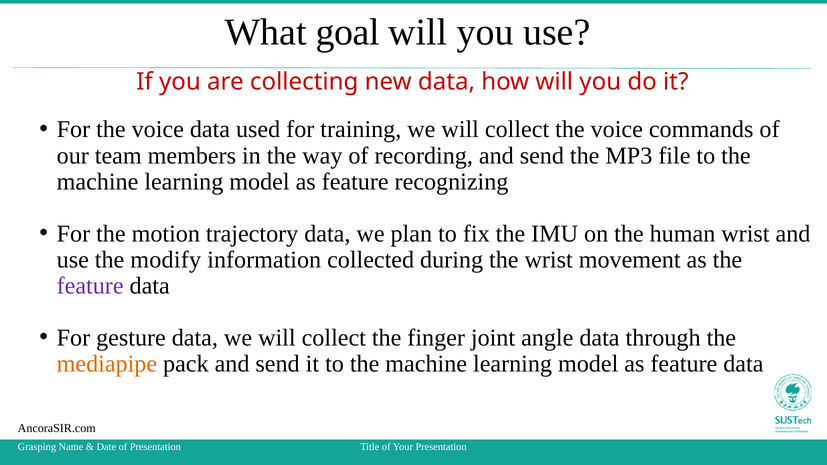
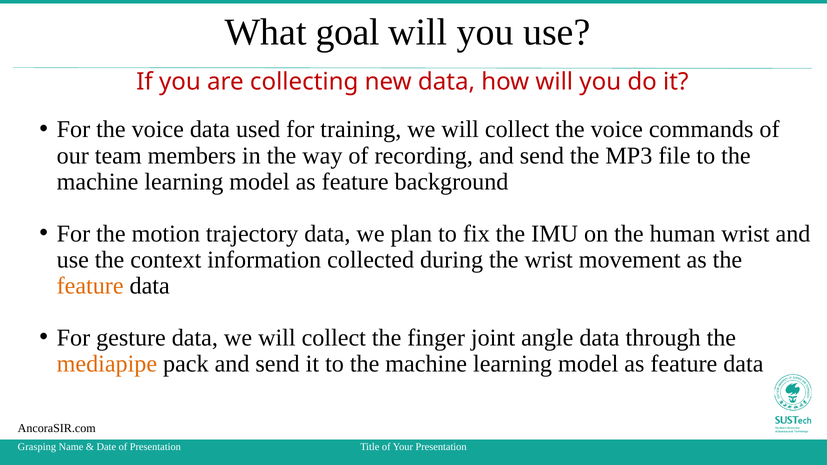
recognizing: recognizing -> background (452, 182)
modify: modify -> context (166, 260)
feature colour: purple -> orange (90, 286)
